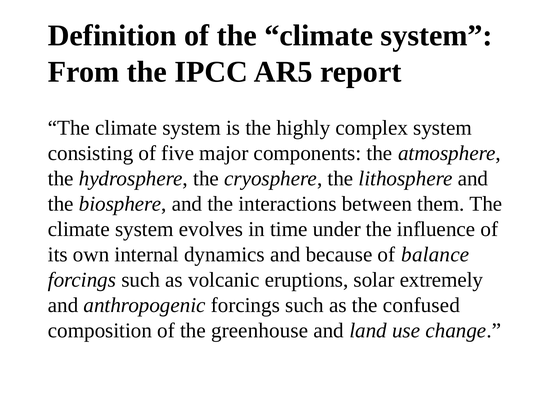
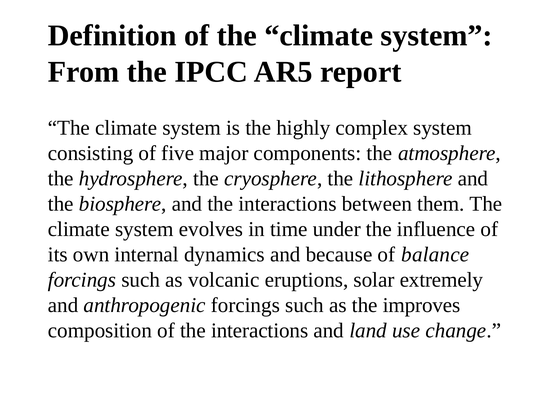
confused: confused -> improves (422, 305)
of the greenhouse: greenhouse -> interactions (260, 331)
